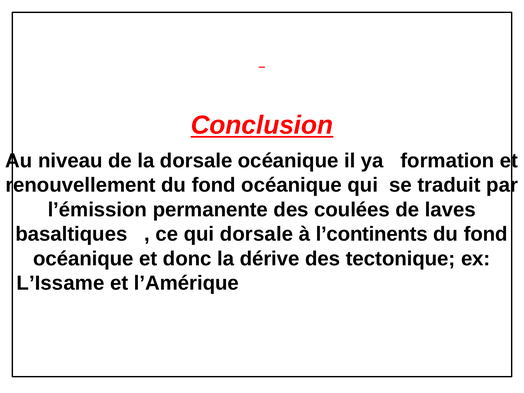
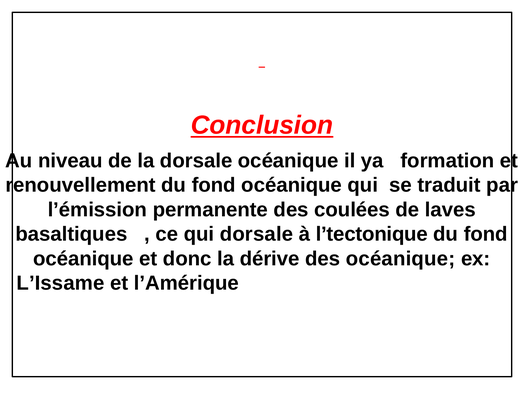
l’continents: l’continents -> l’tectonique (372, 234)
des tectonique: tectonique -> océanique (401, 259)
